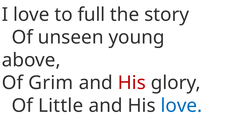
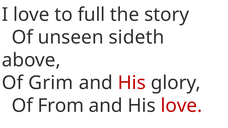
young: young -> sideth (136, 37)
Little: Little -> From (61, 106)
love colour: blue -> red (181, 106)
